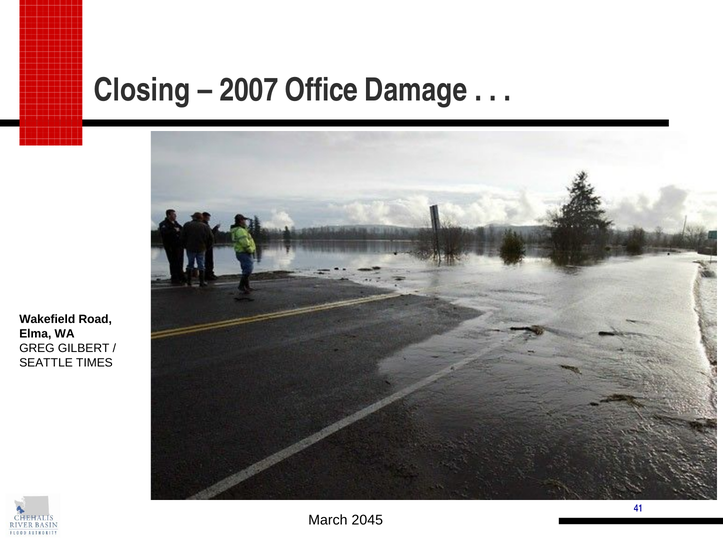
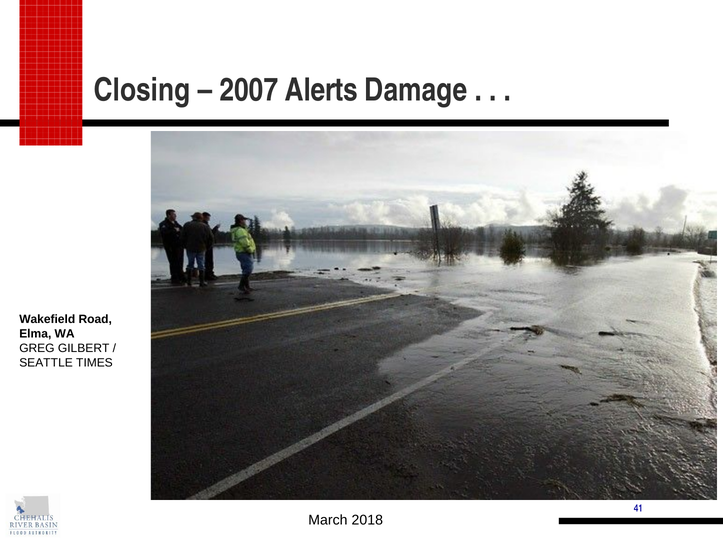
Office: Office -> Alerts (322, 90)
2045: 2045 -> 2018 (367, 520)
